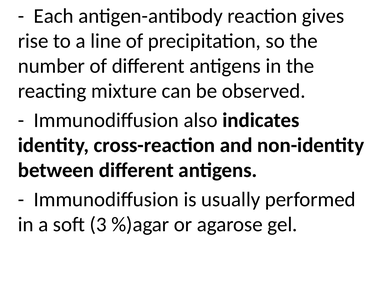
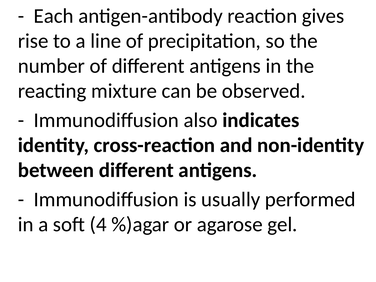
3: 3 -> 4 (98, 225)
